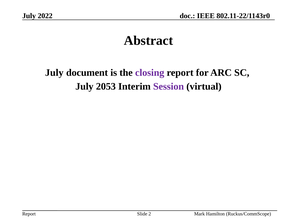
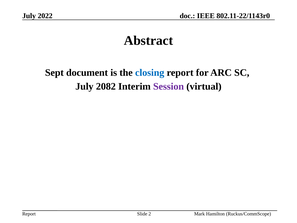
July: July -> Sept (54, 72)
closing colour: purple -> blue (150, 72)
2053: 2053 -> 2082 (106, 86)
